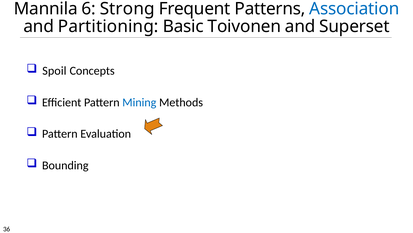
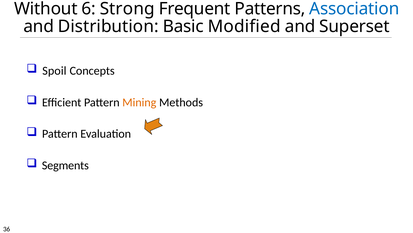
Mannila: Mannila -> Without (46, 9)
Partitioning: Partitioning -> Distribution (108, 26)
Toivonen: Toivonen -> Modified (244, 26)
Mining colour: blue -> orange (139, 102)
Bounding: Bounding -> Segments (65, 165)
